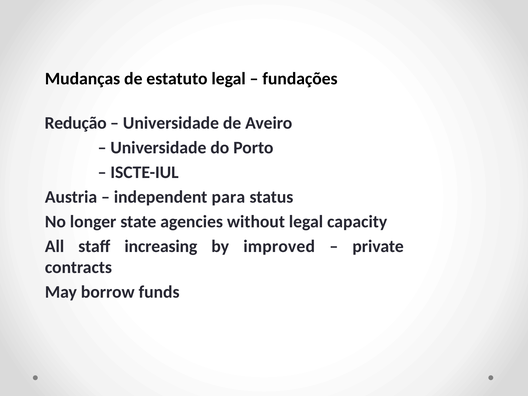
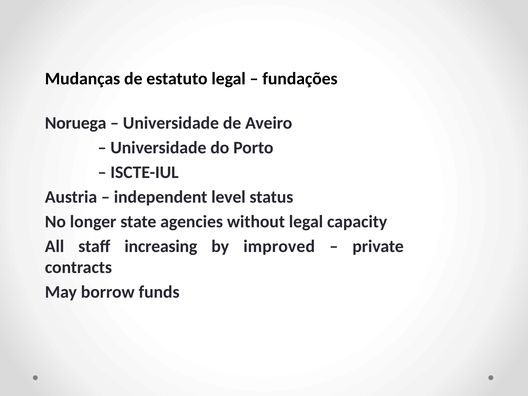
Redução: Redução -> Noruega (76, 123)
para: para -> level (228, 197)
